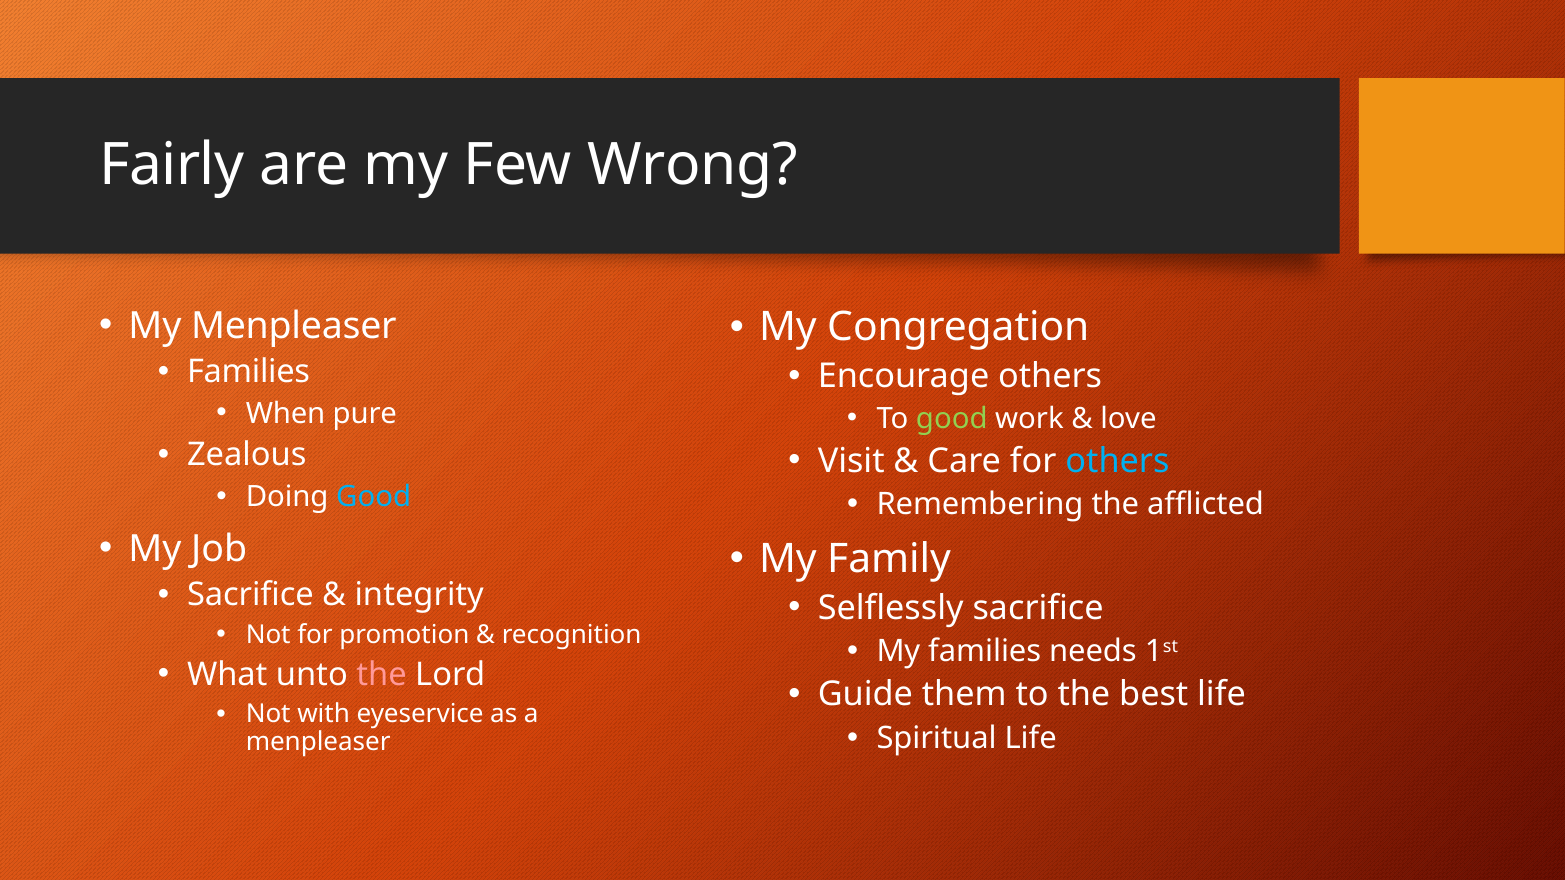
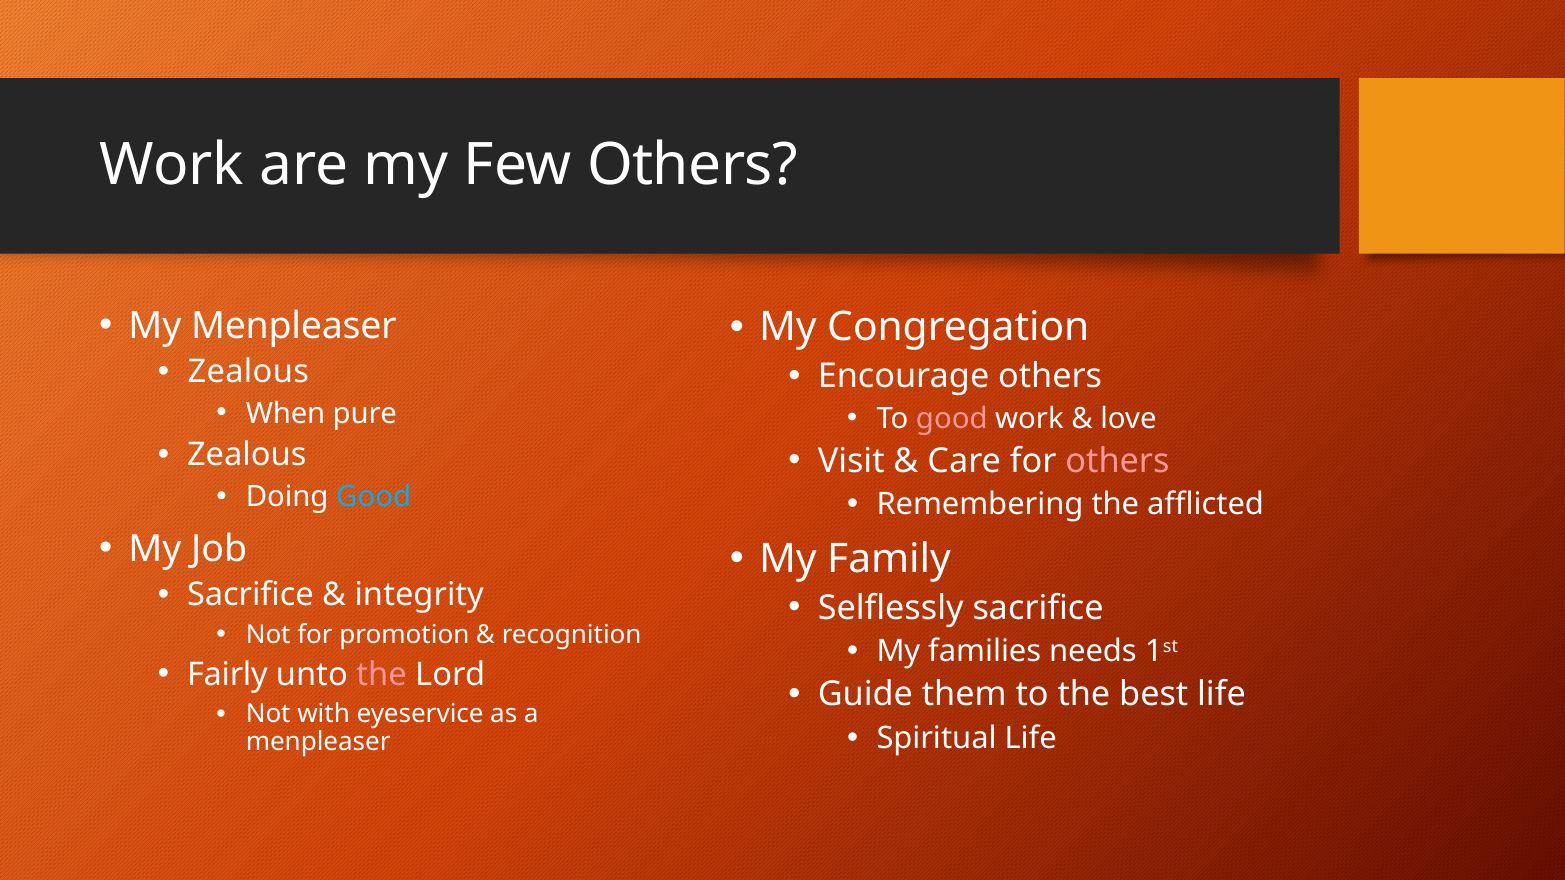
Fairly: Fairly -> Work (172, 166)
Few Wrong: Wrong -> Others (692, 166)
Families: Families -> Zealous (248, 372)
good colour: light green -> pink (952, 419)
others colour: light blue -> pink (1117, 461)
What: What -> Fairly (227, 675)
